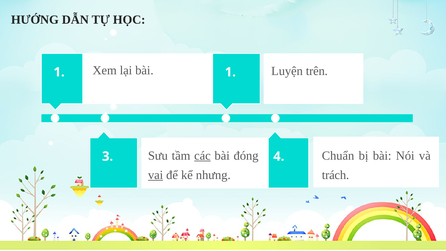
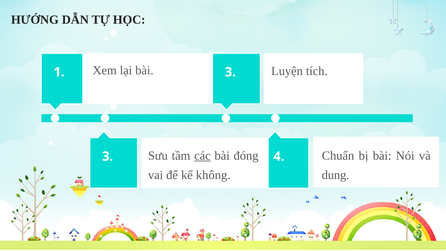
trên: trên -> tích (317, 71)
1 1: 1 -> 3 (230, 72)
vai underline: present -> none (156, 175)
nhưng: nhưng -> không (213, 175)
trách: trách -> dung (336, 175)
